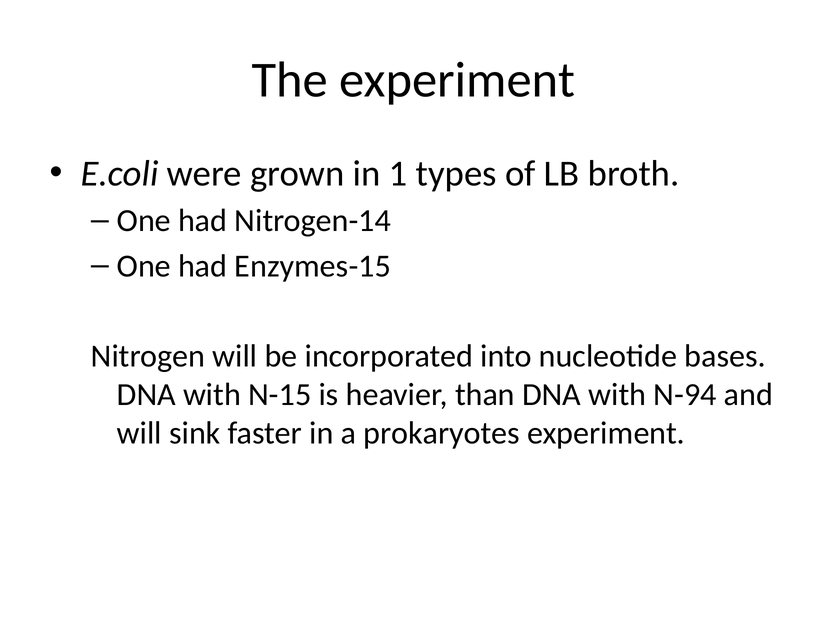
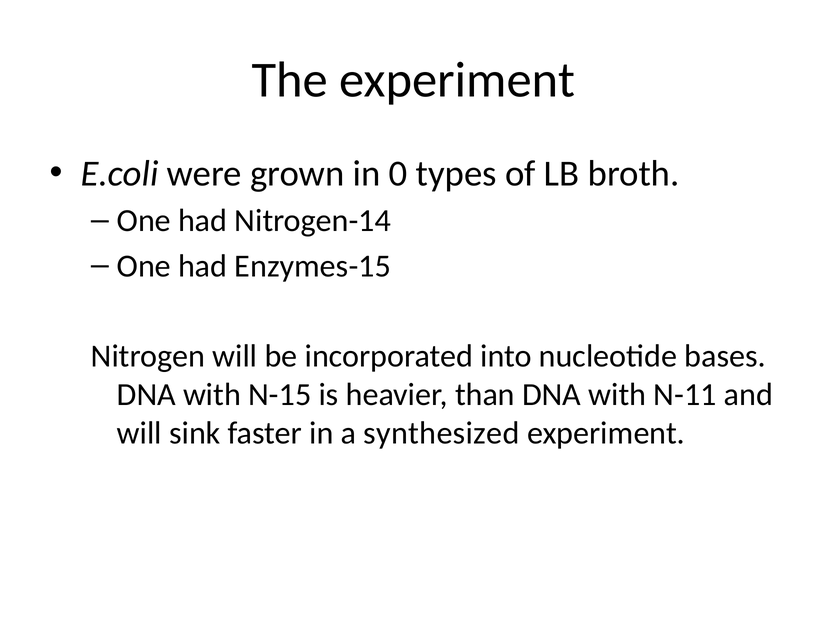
1: 1 -> 0 (398, 173)
N-94: N-94 -> N-11 (685, 395)
prokaryotes: prokaryotes -> synthesized (441, 433)
